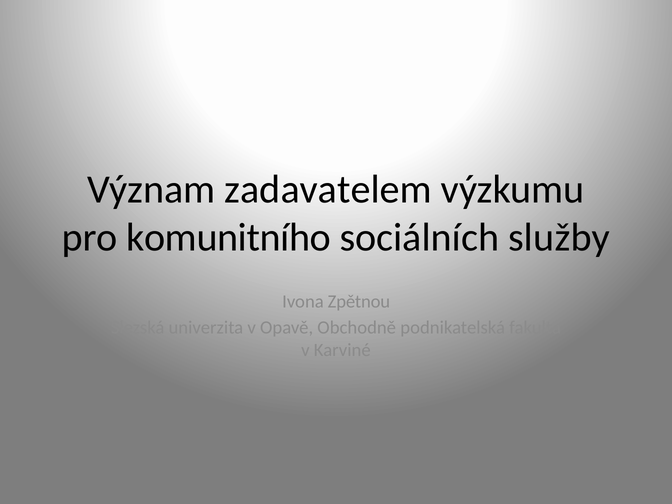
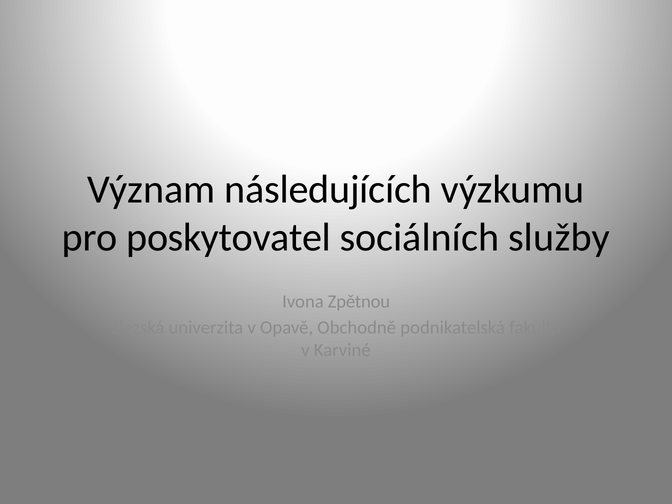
zadavatelem: zadavatelem -> následujících (328, 189)
komunitního: komunitního -> poskytovatel (229, 237)
